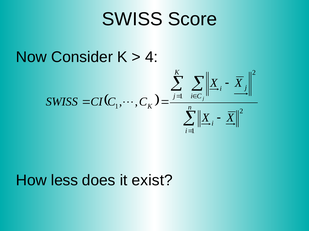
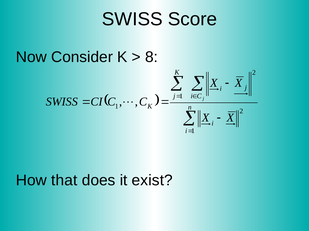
4: 4 -> 8 (151, 57)
less: less -> that (64, 181)
